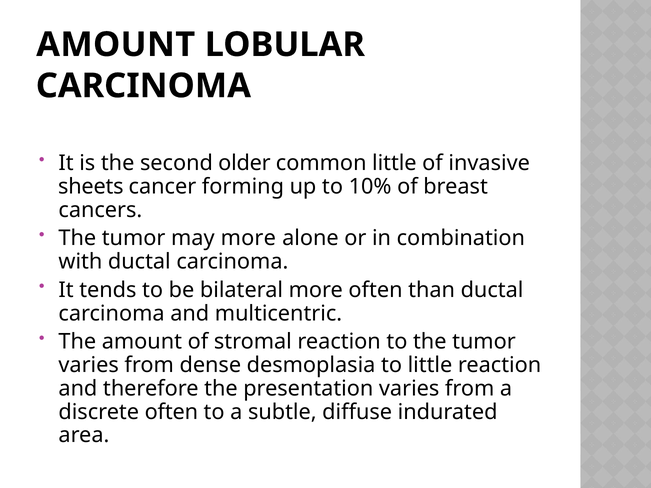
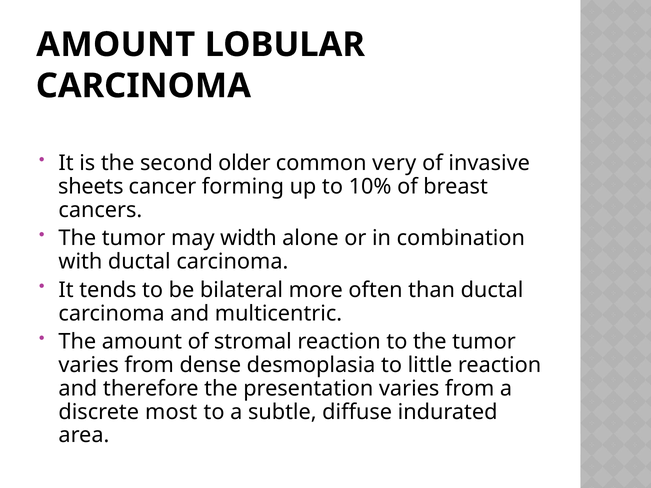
common little: little -> very (394, 163)
may more: more -> width (248, 238)
discrete often: often -> most (171, 412)
